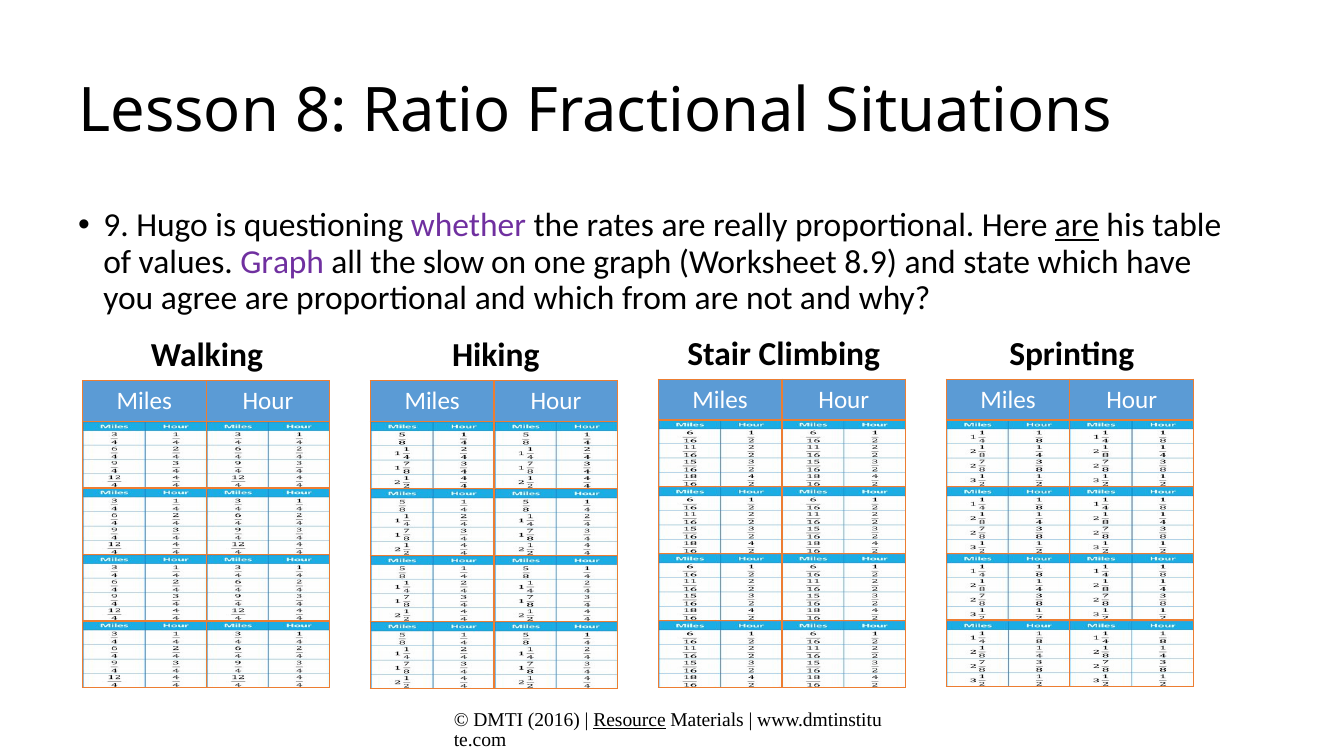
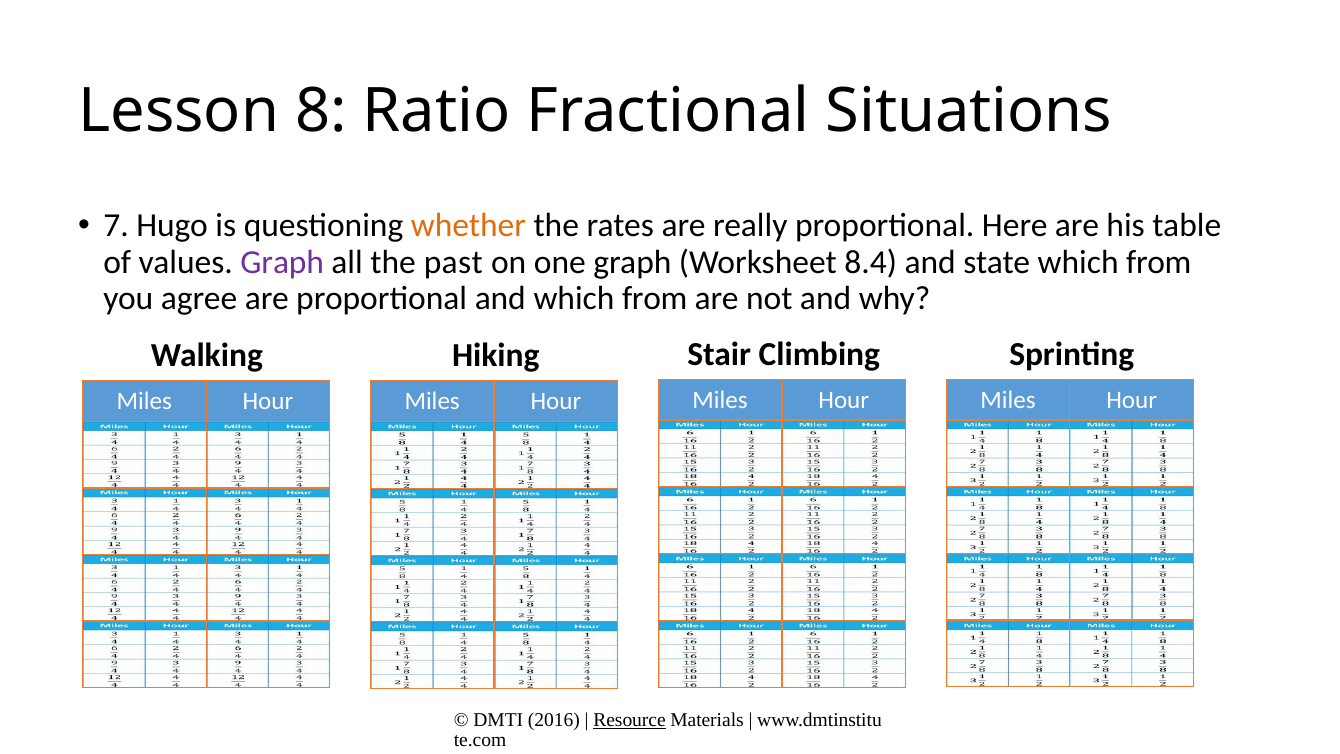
9: 9 -> 7 (116, 226)
whether colour: purple -> orange (468, 226)
are underline: present -> none (1077, 226)
slow: slow -> past (453, 262)
8.9: 8.9 -> 8.4 (871, 262)
state which have: have -> from (1159, 262)
